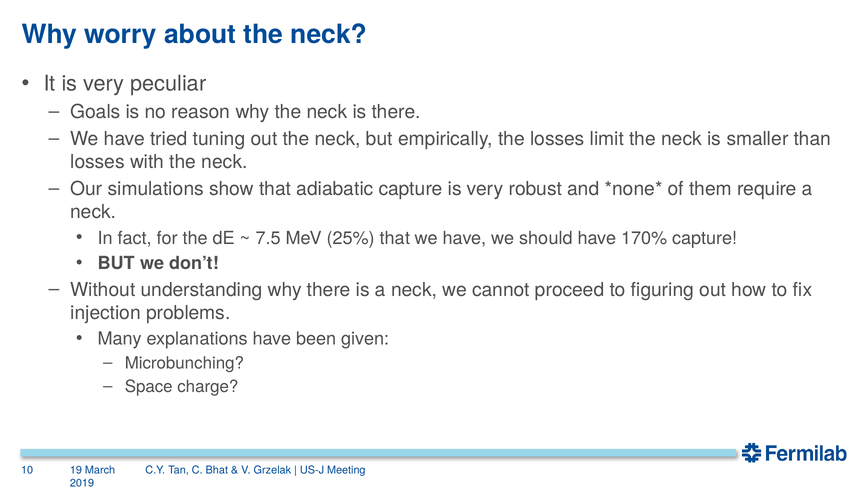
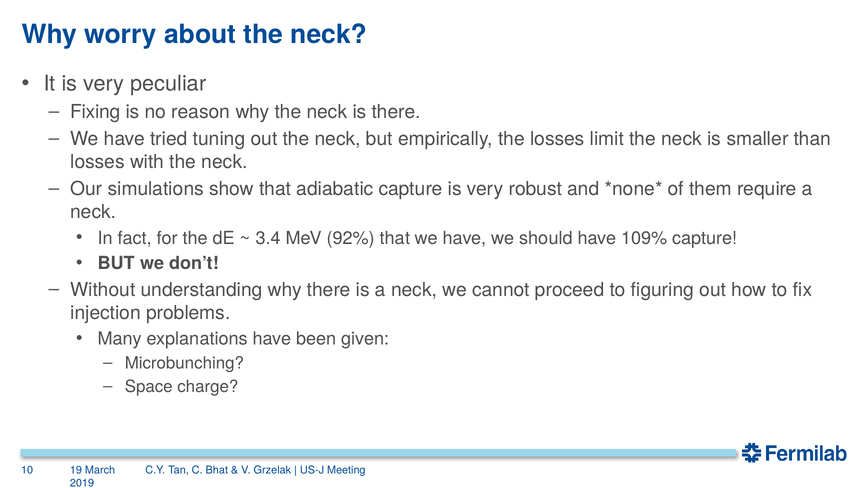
Goals: Goals -> Fixing (95, 112)
7.5: 7.5 -> 3.4 (268, 238)
25%: 25% -> 92% (351, 238)
170%: 170% -> 109% (644, 238)
